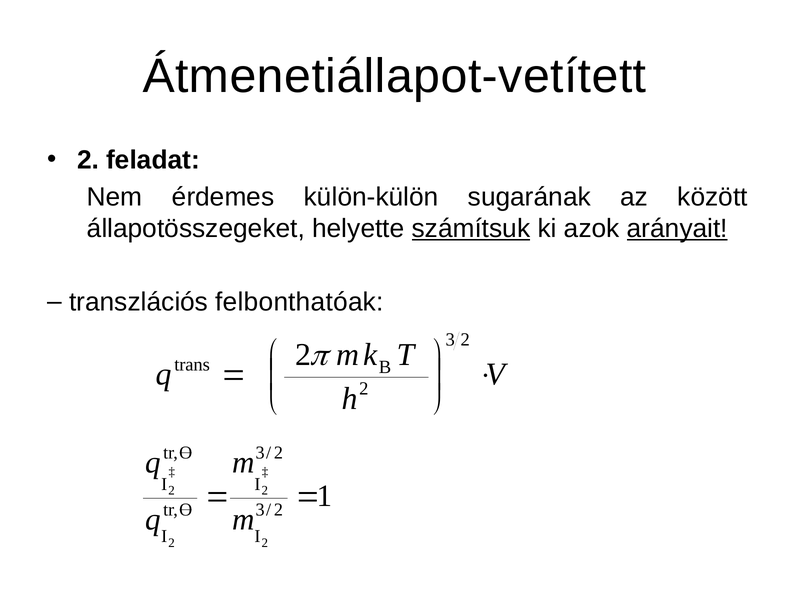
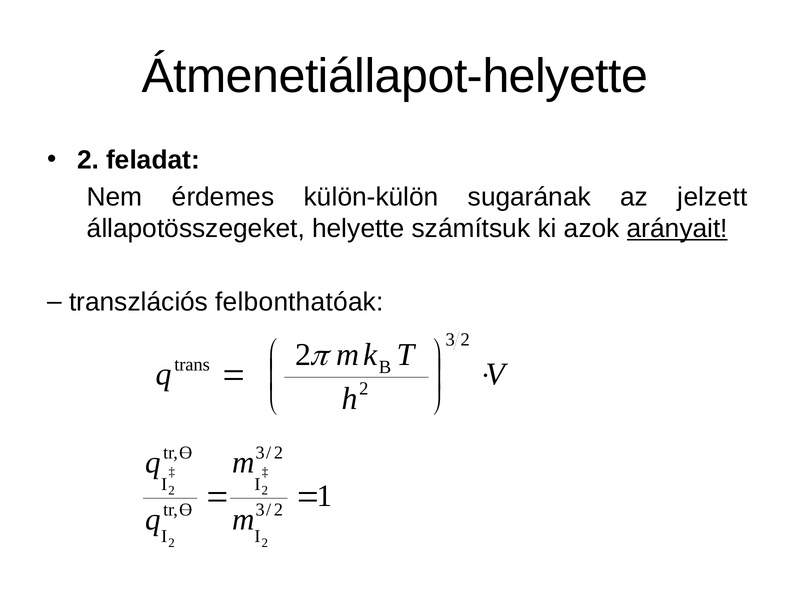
Átmenetiállapot-vetített: Átmenetiállapot-vetített -> Átmenetiállapot-helyette (395, 76)
között: között -> jelzett (712, 197)
számítsuk underline: present -> none (471, 228)
